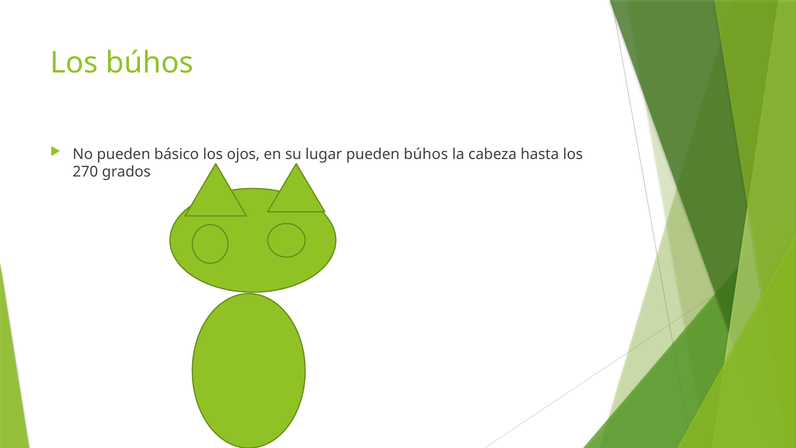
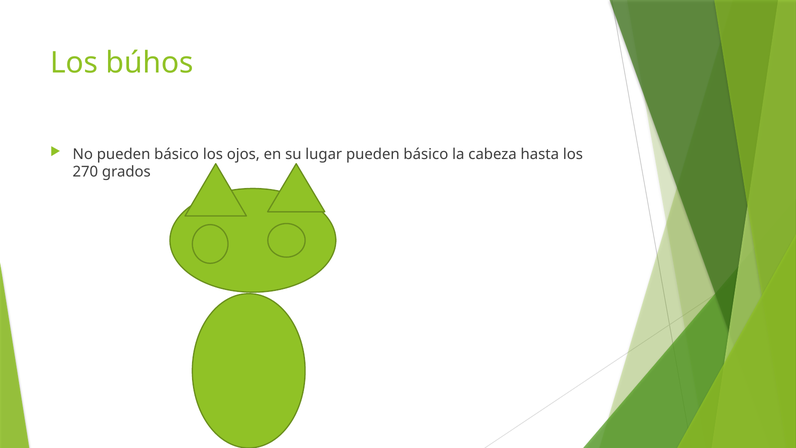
lugar pueden búhos: búhos -> básico (426, 154)
